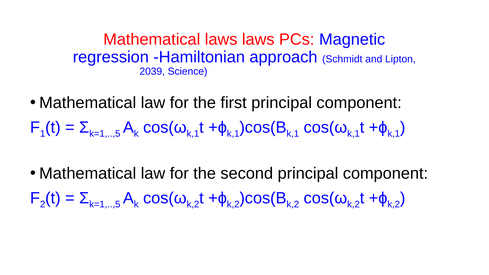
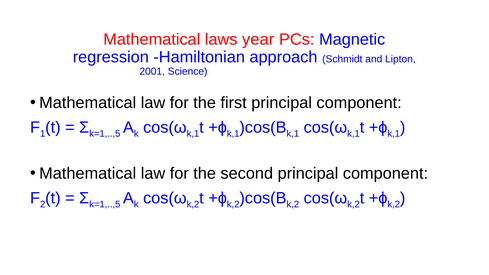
laws laws: laws -> year (258, 39)
2039: 2039 -> 2001 (152, 71)
